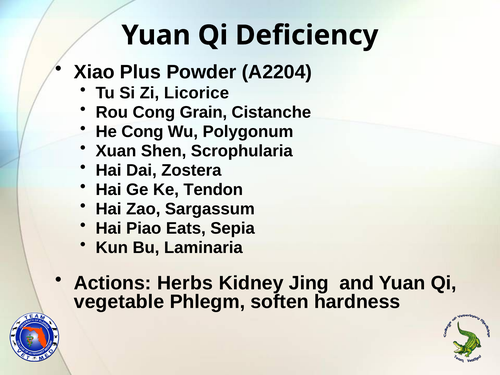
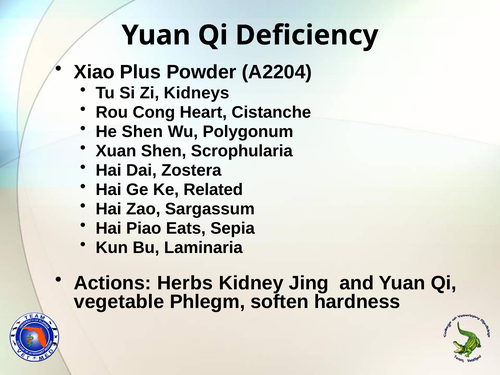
Licorice: Licorice -> Kidneys (197, 93)
Grain: Grain -> Heart (203, 112)
He Cong: Cong -> Shen (142, 132)
Tendon: Tendon -> Related (213, 190)
